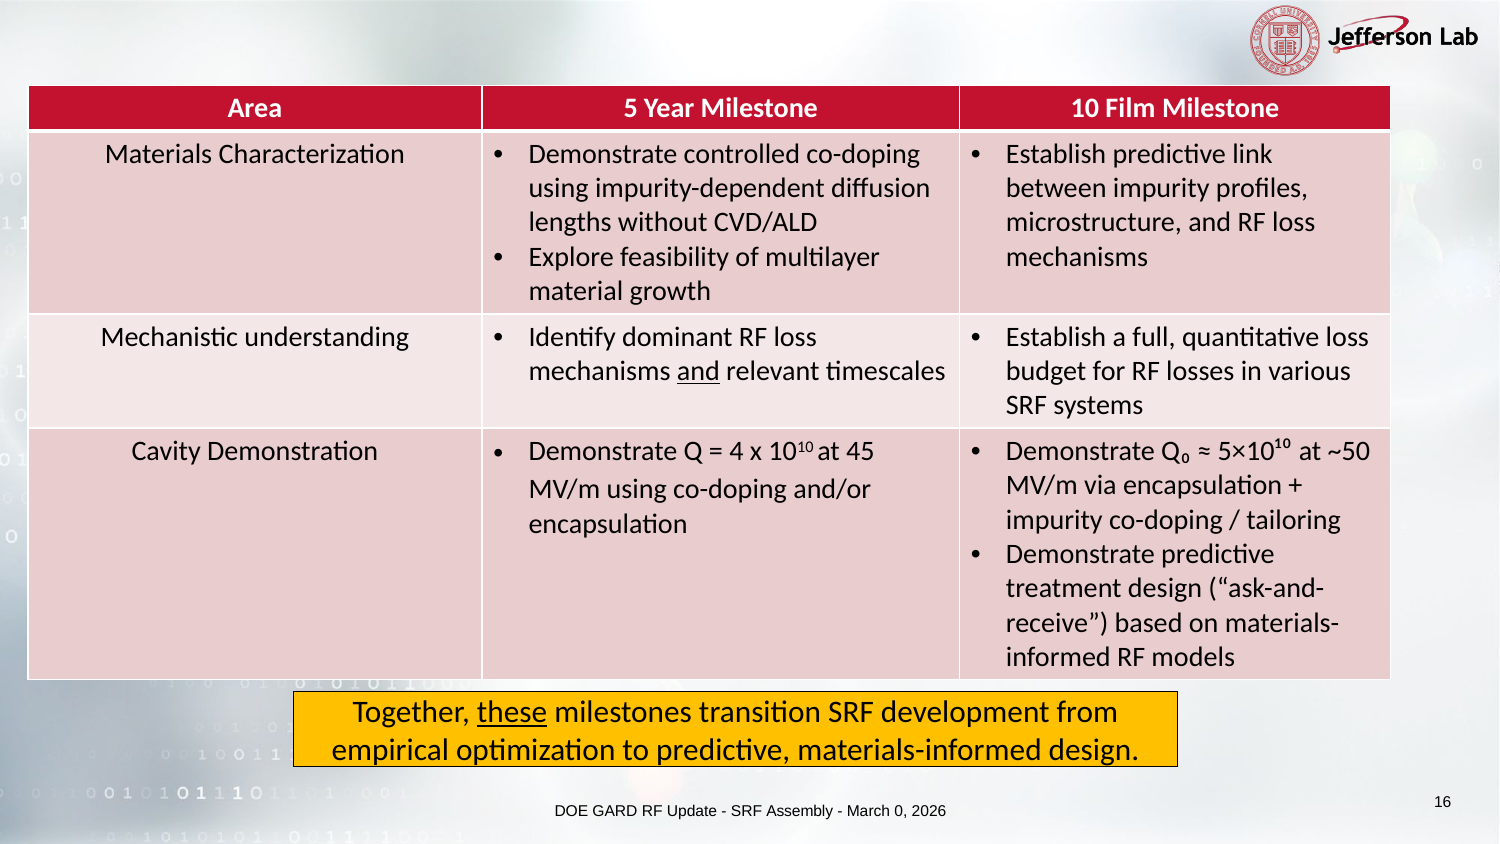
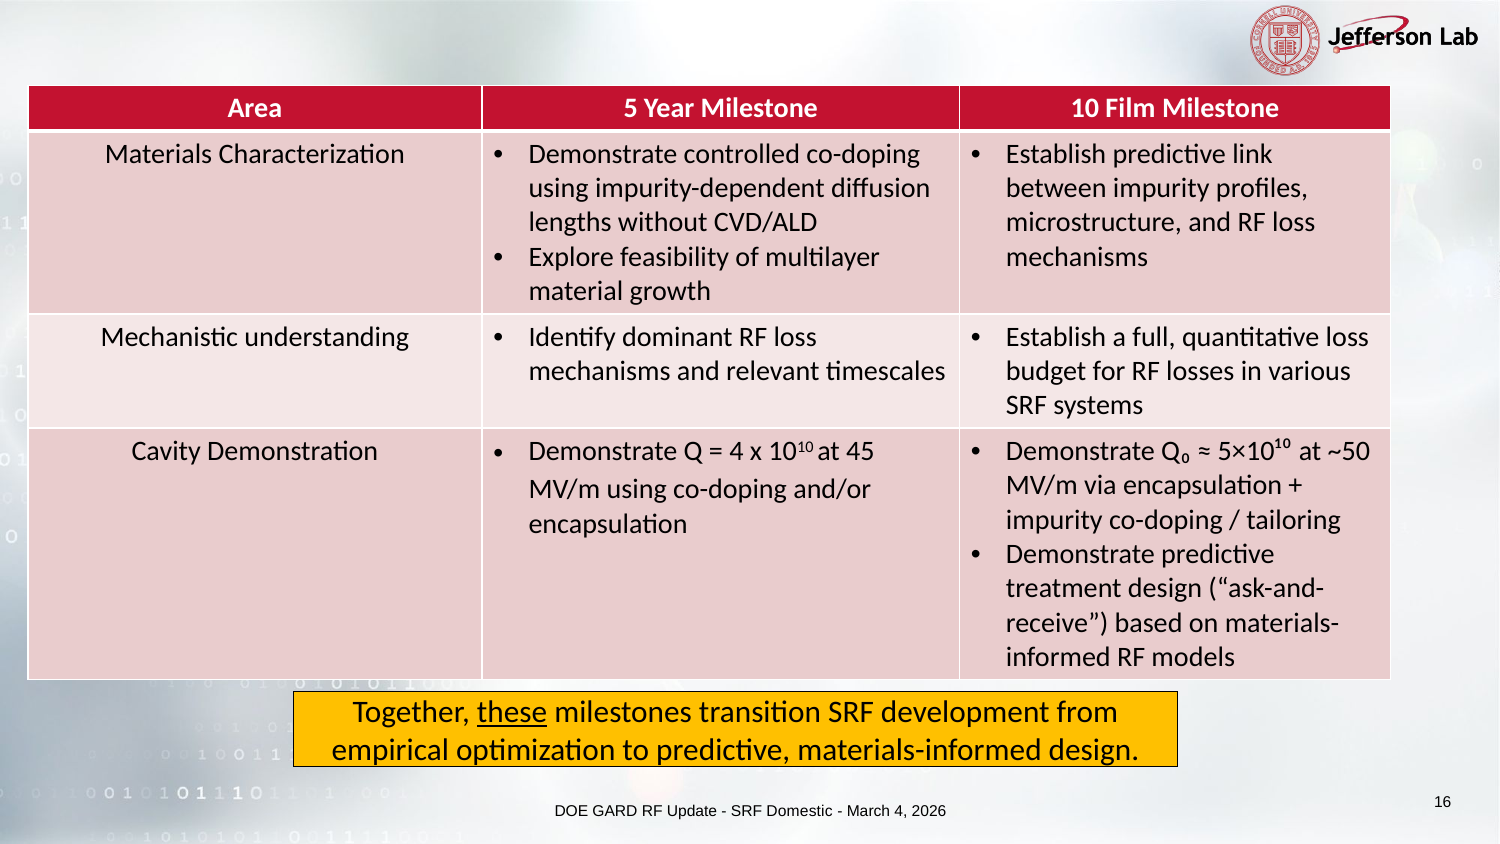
and underline: present -> none (698, 371)
Assembly: Assembly -> Domestic (800, 811)
March 0: 0 -> 4 (901, 811)
